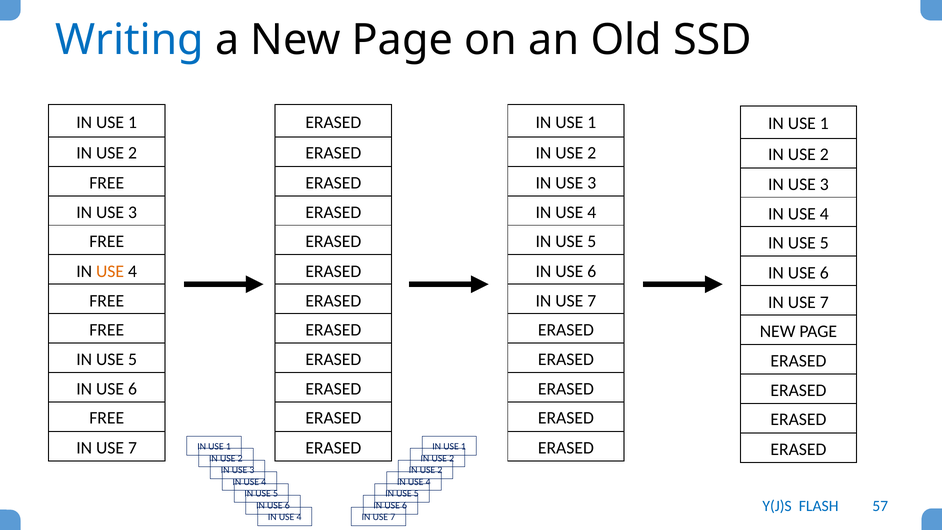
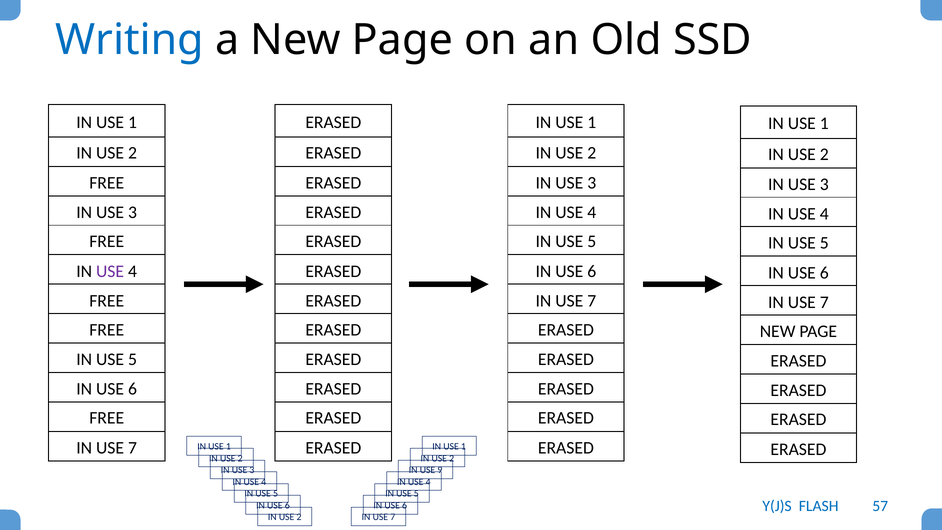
USE colour: orange -> purple (110, 271)
2: 2 -> 9 (440, 470)
4: 4 -> 2 (299, 517)
